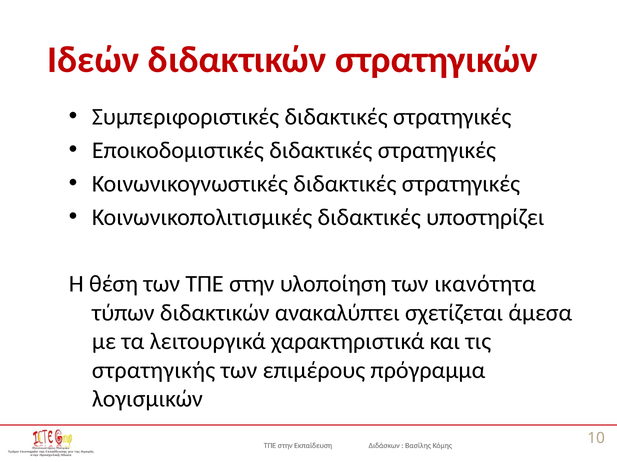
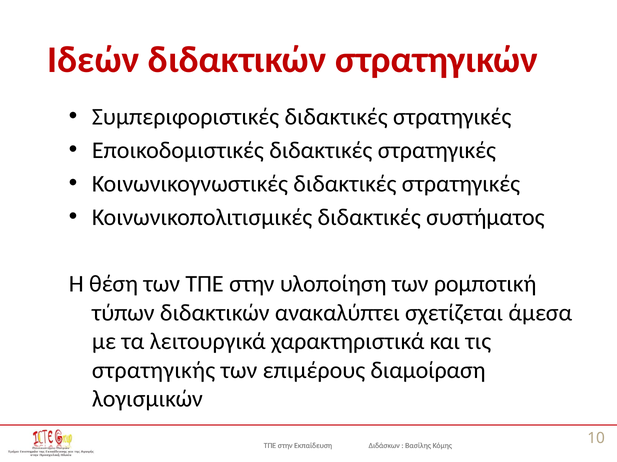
υποστηρίζει: υποστηρίζει -> συστήματος (485, 217)
ικανότητα: ικανότητα -> ρομποτική (485, 285)
πρόγραμμα: πρόγραμμα -> διαμοίραση (428, 371)
